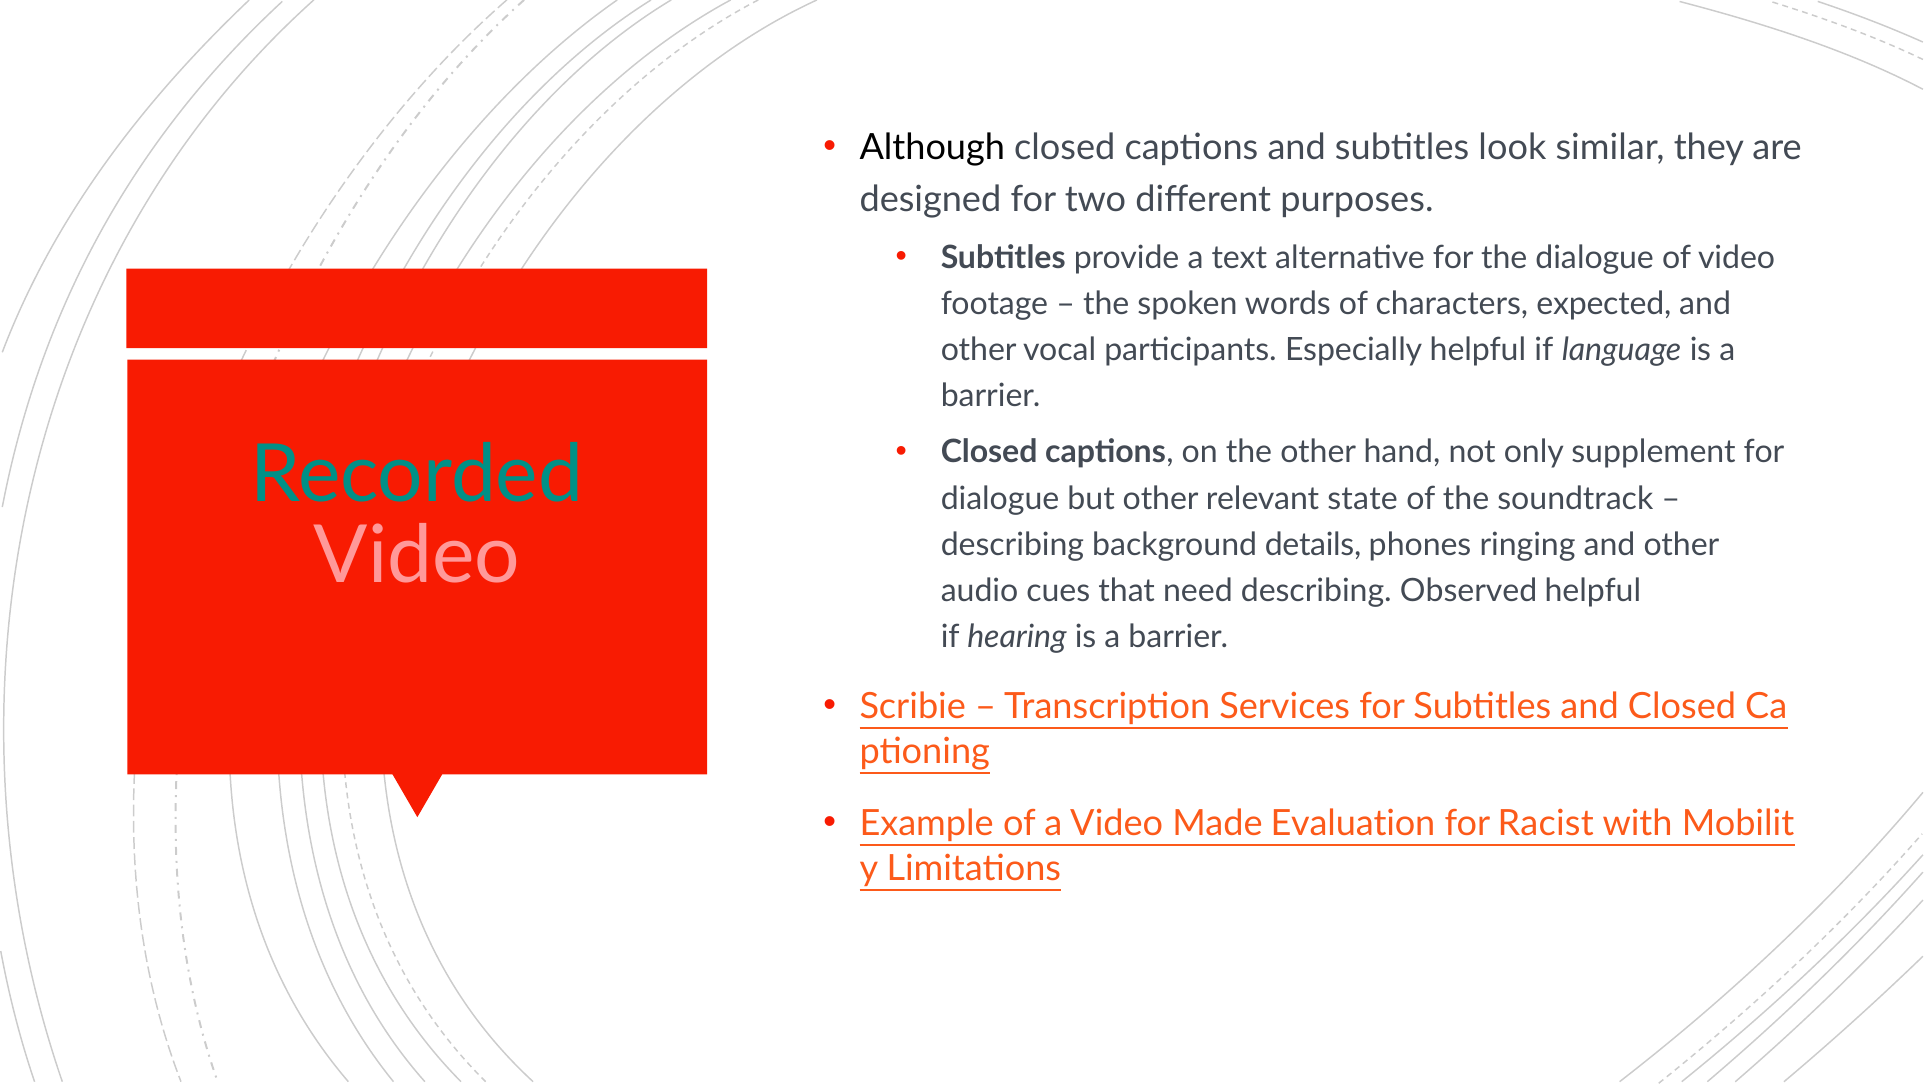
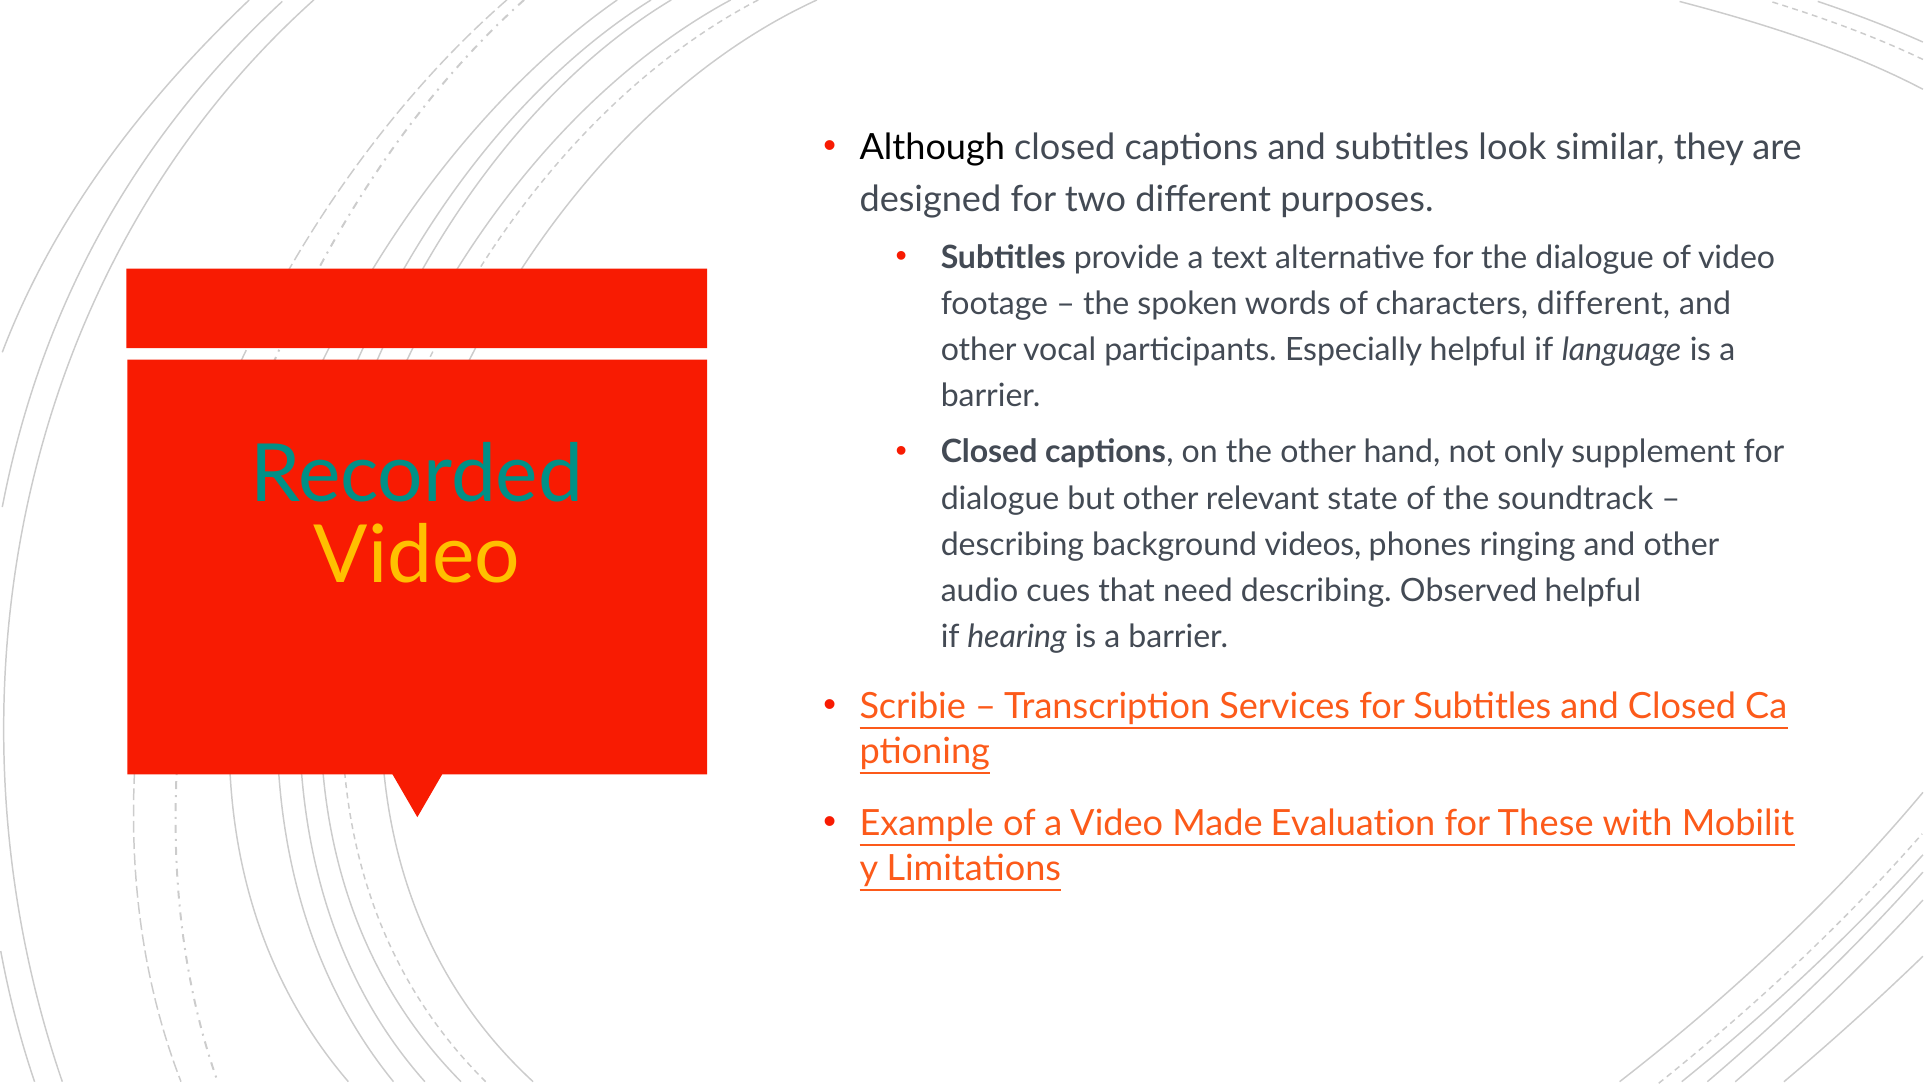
characters expected: expected -> different (1604, 304)
Video colour: pink -> yellow (417, 556)
details: details -> videos (1313, 545)
Racist: Racist -> These (1546, 824)
